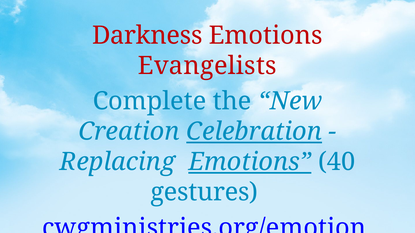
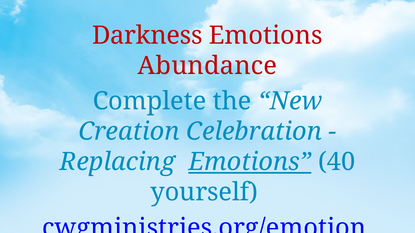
Evangelists: Evangelists -> Abundance (207, 66)
Celebration underline: present -> none (254, 132)
gestures: gestures -> yourself (204, 193)
